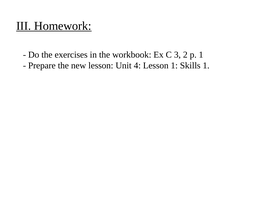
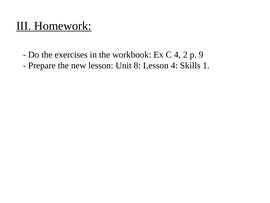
C 3: 3 -> 4 (177, 55)
p 1: 1 -> 9 (201, 55)
4: 4 -> 8 (137, 65)
Lesson 1: 1 -> 4 (174, 65)
